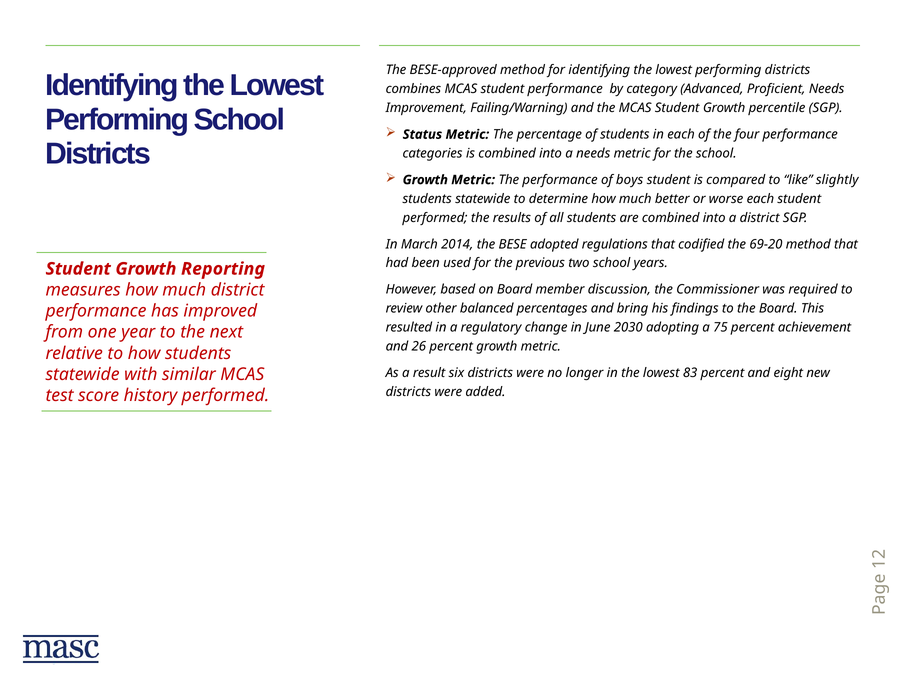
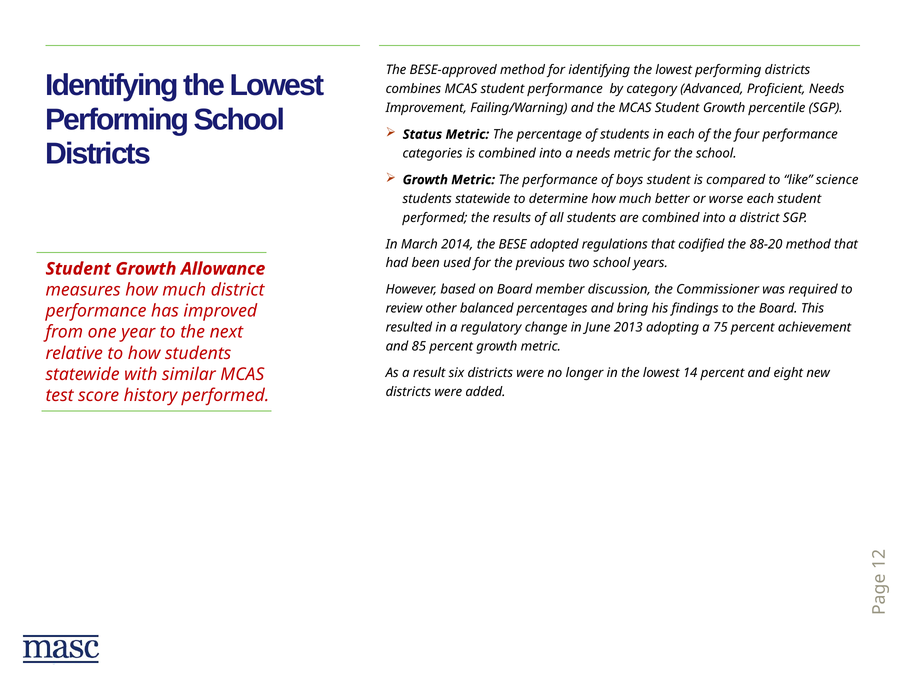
slightly: slightly -> science (837, 180)
69-20: 69-20 -> 88-20 (766, 244)
Reporting: Reporting -> Allowance (223, 269)
2030: 2030 -> 2013 (628, 328)
26: 26 -> 85 (419, 347)
83: 83 -> 14 (690, 373)
